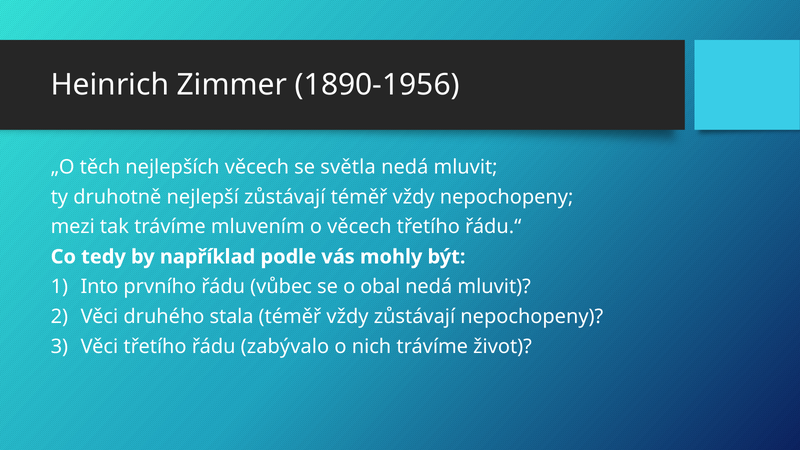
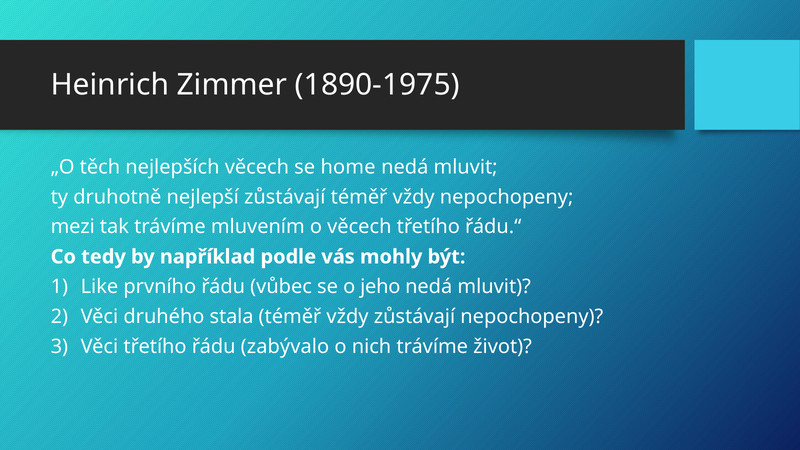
1890-1956: 1890-1956 -> 1890-1975 (377, 85)
světla: světla -> home (348, 167)
Into: Into -> Like (99, 287)
obal: obal -> jeho (380, 287)
